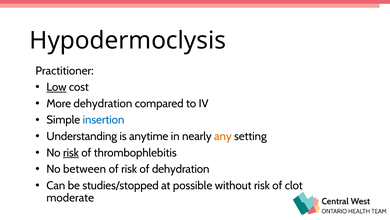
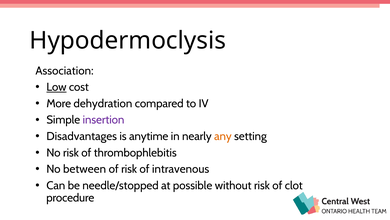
Practitioner: Practitioner -> Association (64, 71)
insertion colour: blue -> purple (103, 120)
Understanding: Understanding -> Disadvantages (82, 136)
risk underline: present -> none (71, 152)
of dehydration: dehydration -> intravenous (181, 169)
studies/stopped: studies/stopped -> needle/stopped (121, 185)
moderate: moderate -> procedure (70, 197)
